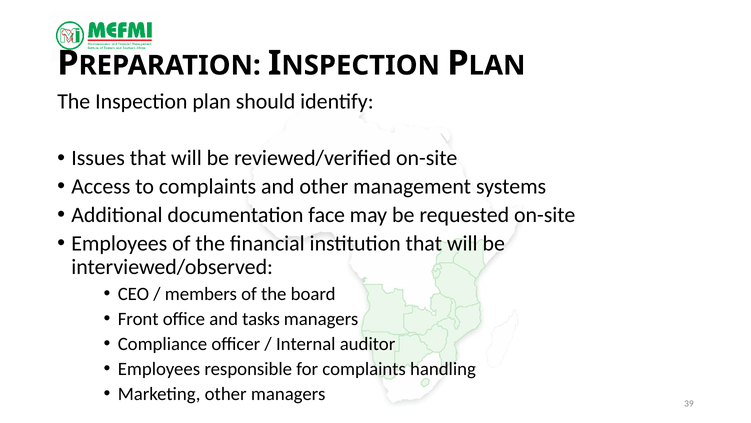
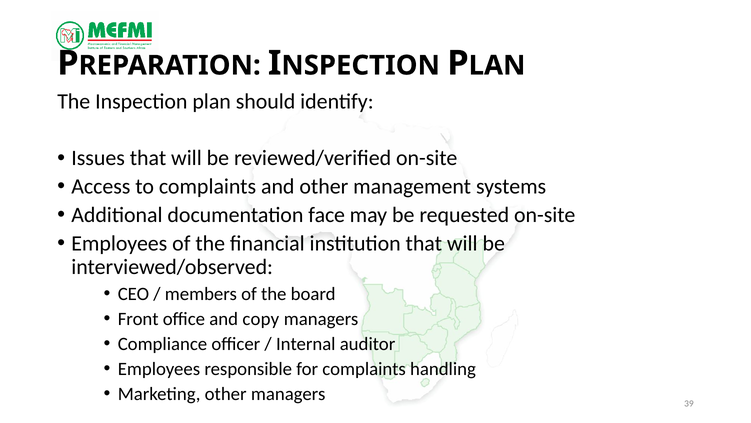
tasks: tasks -> copy (261, 318)
